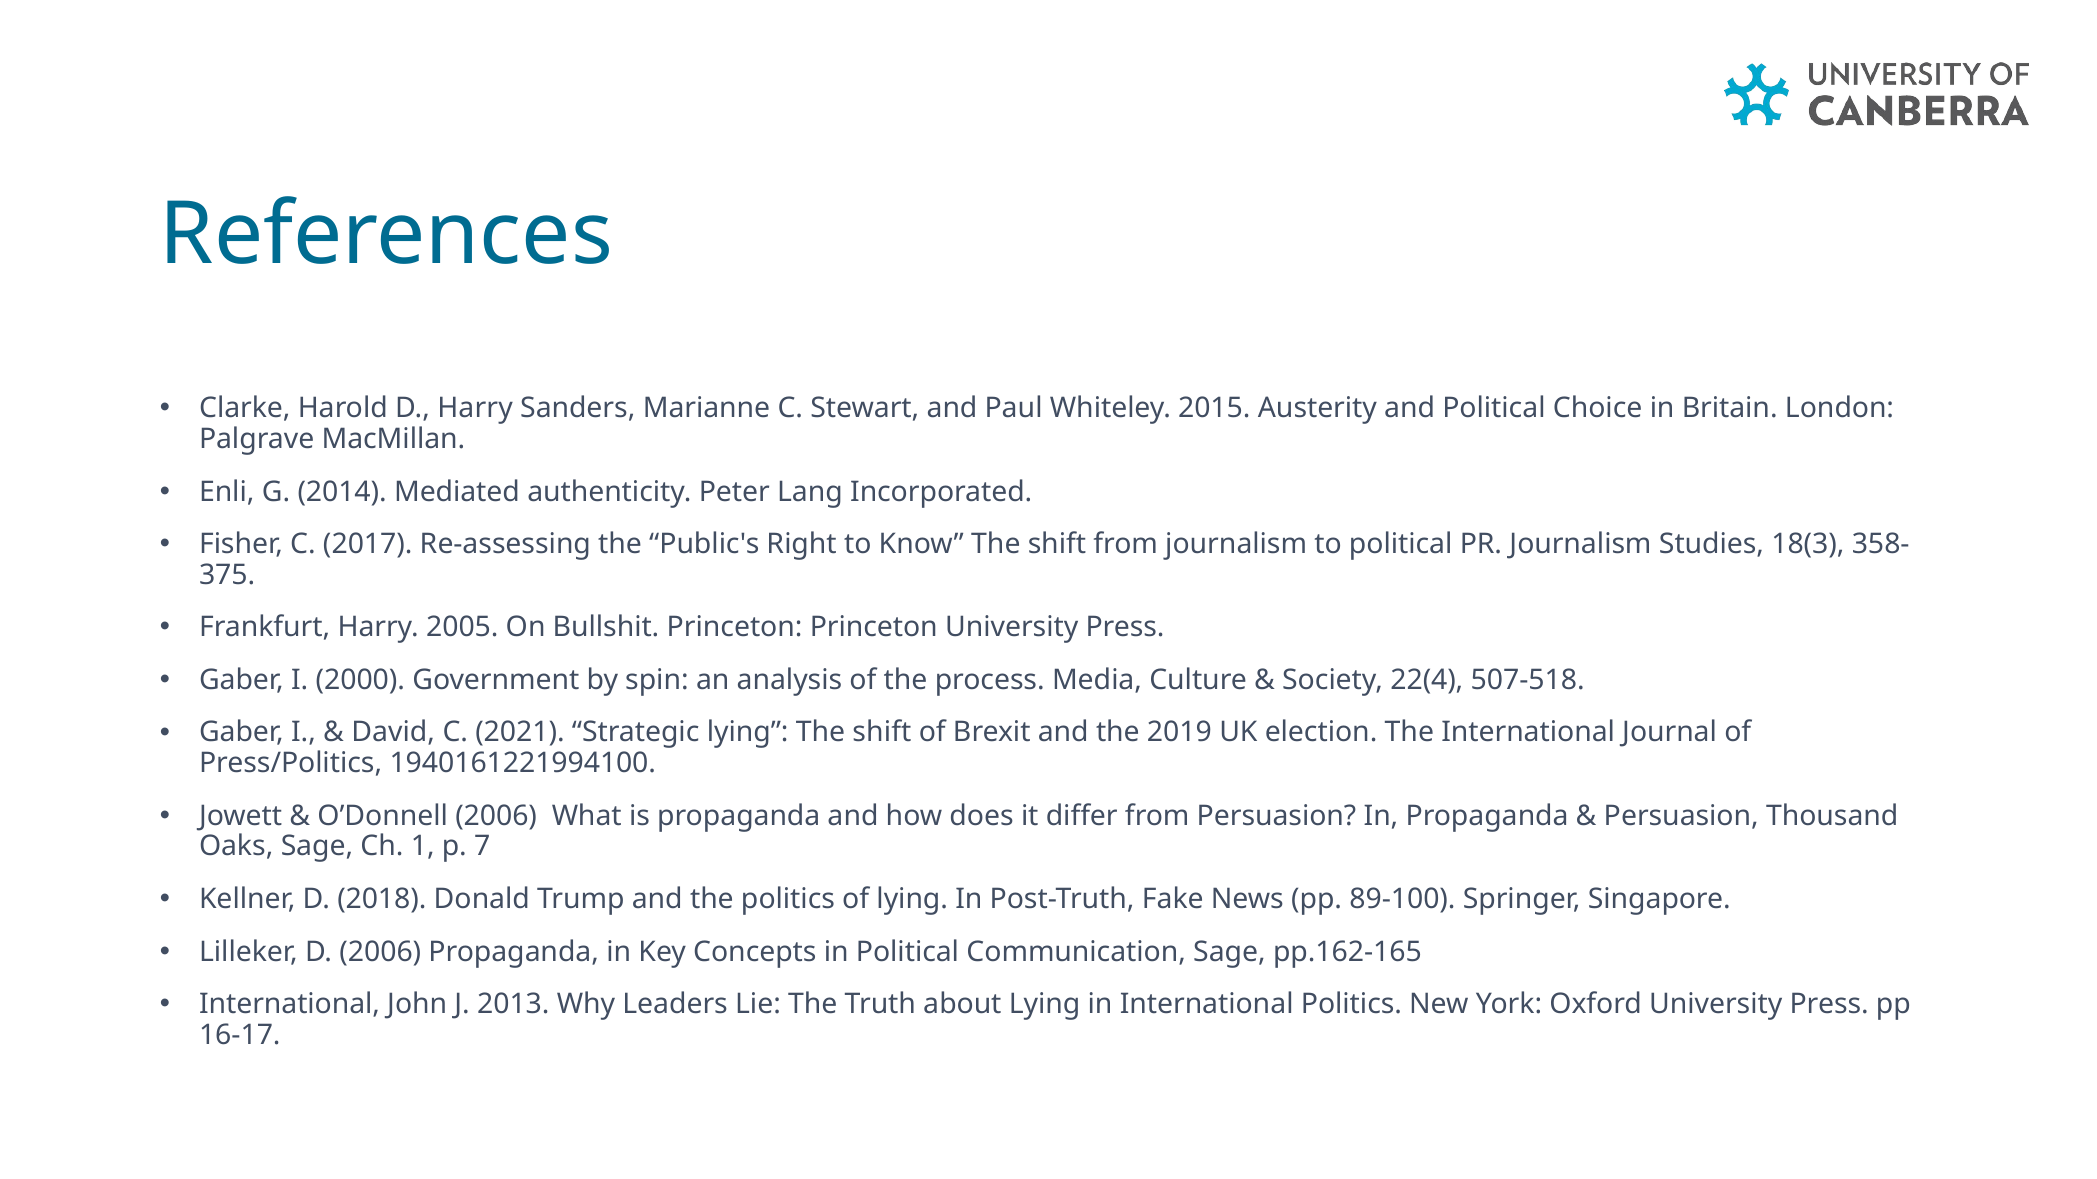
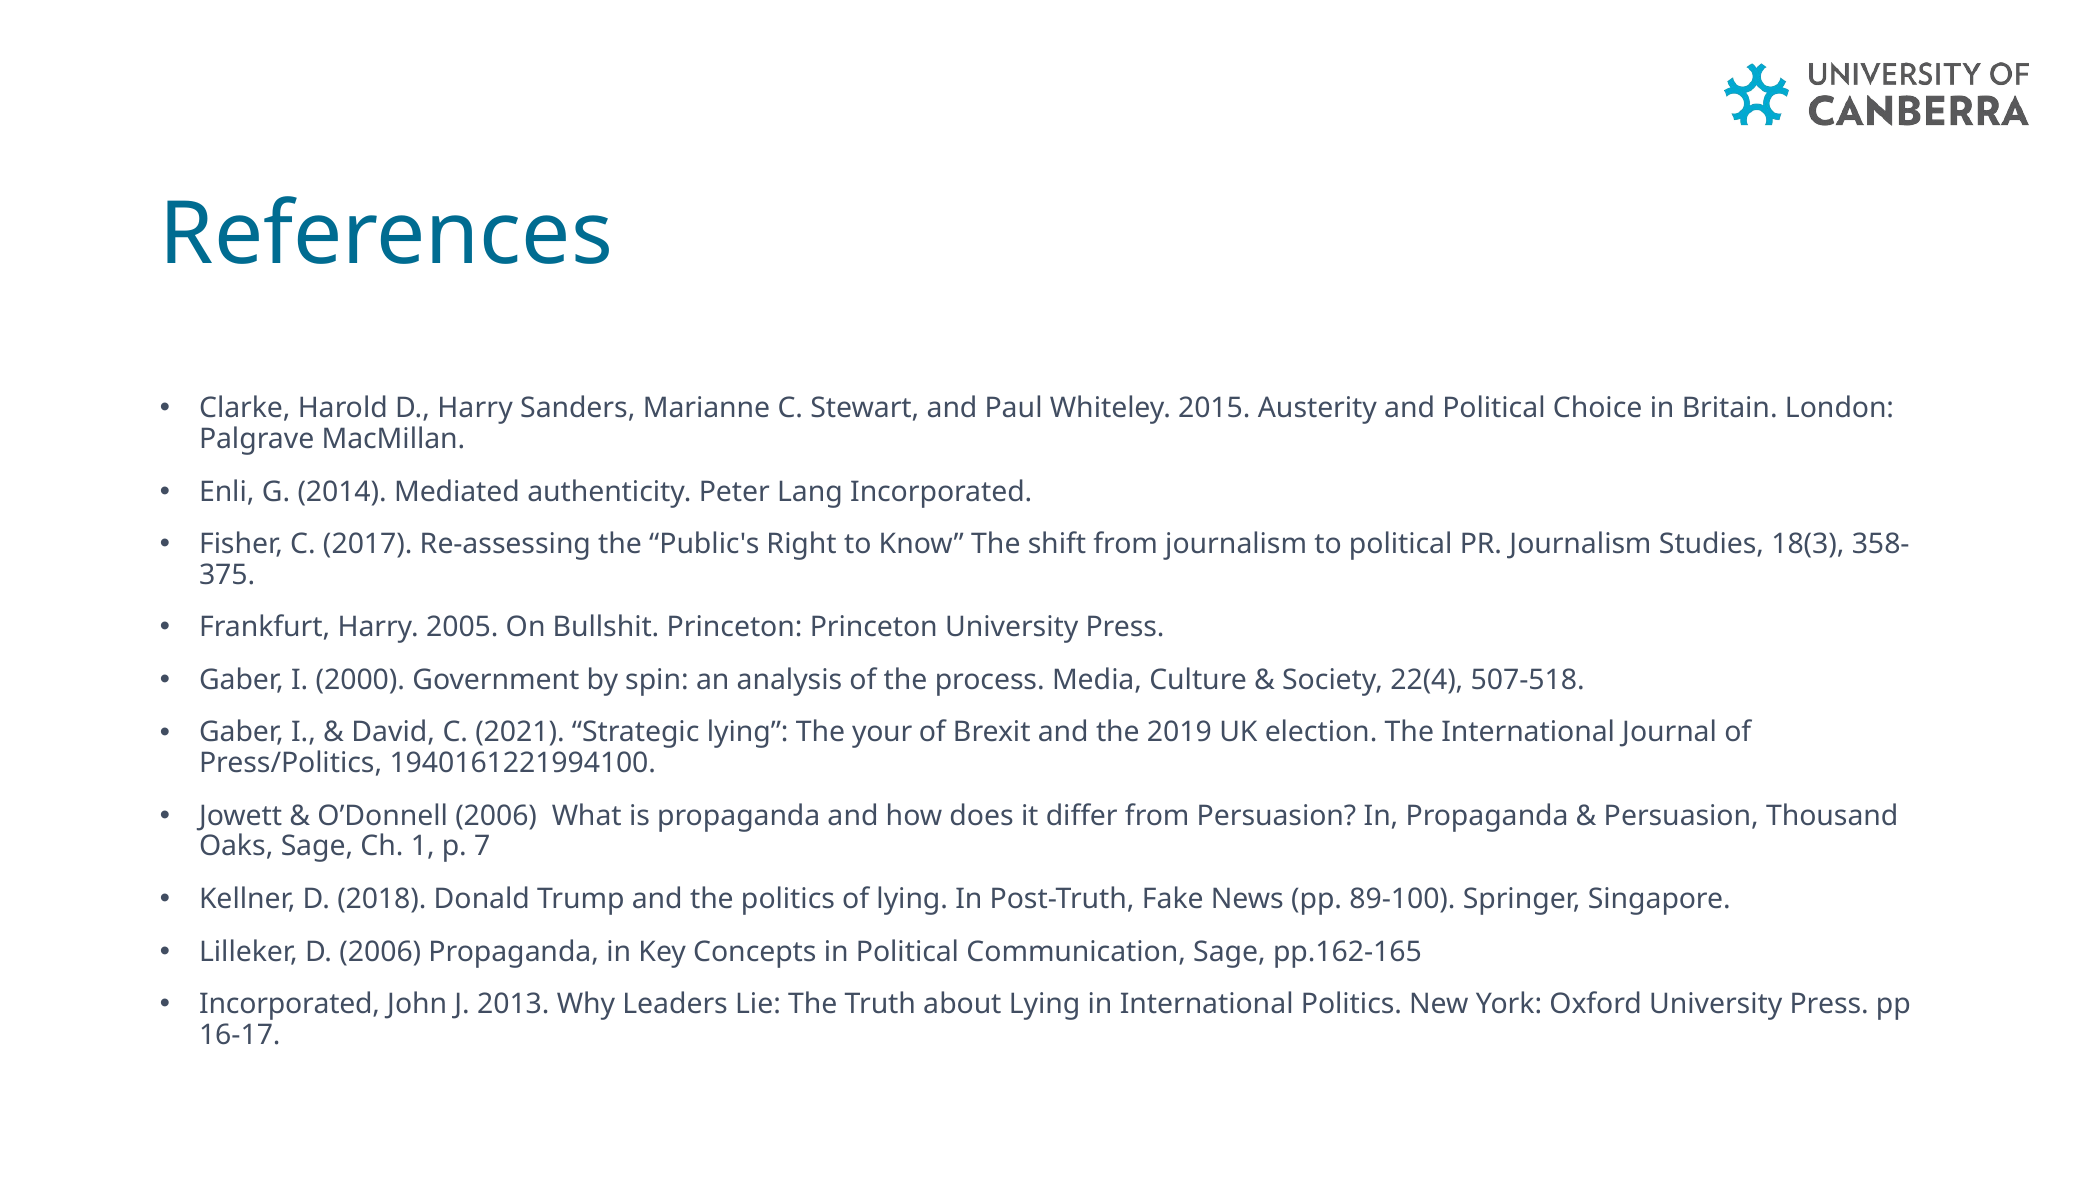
lying The shift: shift -> your (882, 733)
International: International -> Incorporated (290, 1005)
